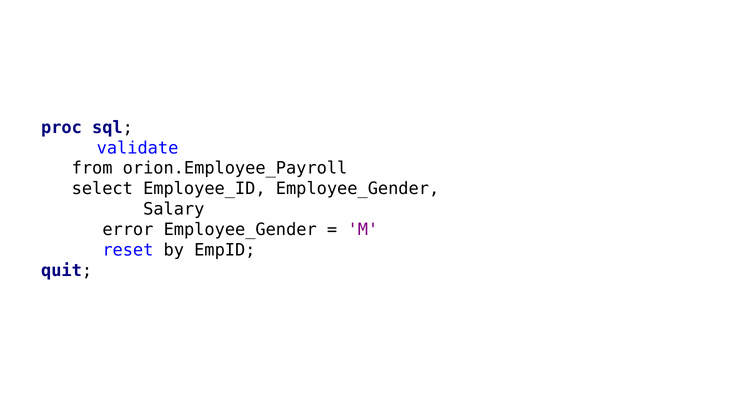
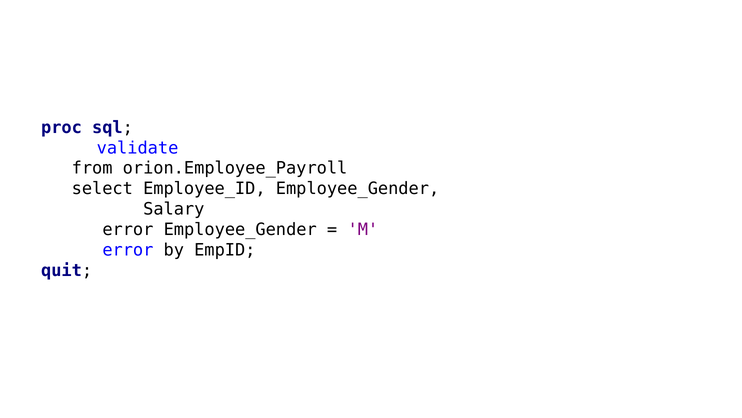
reset: reset -> error (128, 250)
